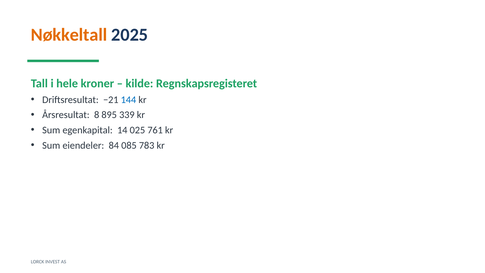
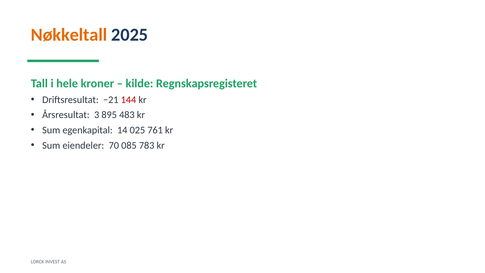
144 colour: blue -> red (128, 100)
8: 8 -> 3 (97, 115)
339: 339 -> 483 (127, 115)
84: 84 -> 70 (114, 145)
